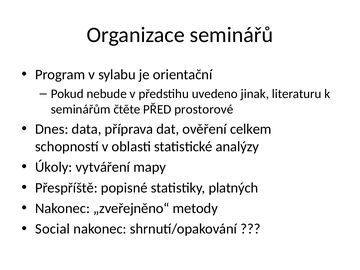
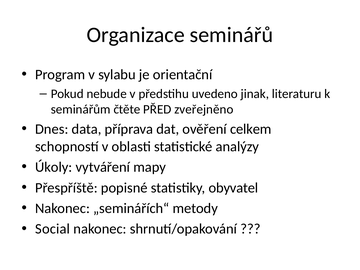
prostorové: prostorové -> zveřejněno (204, 109)
platných: platných -> obyvatel (233, 188)
„zveřejněno“: „zveřejněno“ -> „seminářích“ (131, 208)
